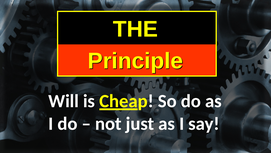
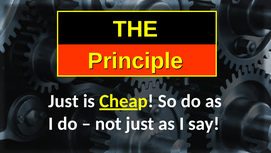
Will: Will -> Just (64, 101)
